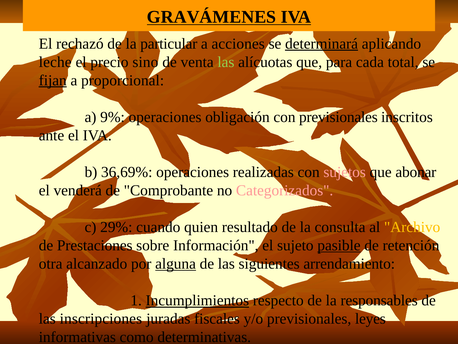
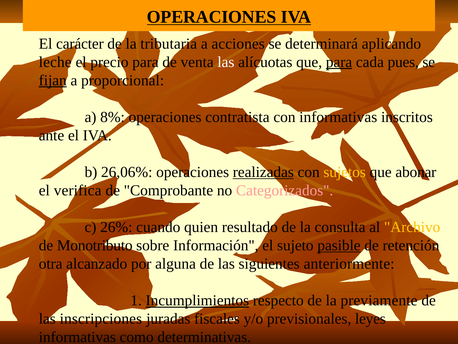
GRAVÁMENES: GRAVÁMENES -> OPERACIONES (212, 17)
rechazó: rechazó -> carácter (80, 44)
particular: particular -> tributaria (169, 44)
determinará underline: present -> none (322, 44)
precio sino: sino -> para (145, 62)
las colour: light green -> white (226, 62)
para underline: none -> present (339, 62)
total: total -> pues (403, 62)
9%: 9% -> 8% (113, 117)
obligación: obligación -> contratista (237, 117)
con previsionales: previsionales -> informativas (338, 117)
36,69%: 36,69% -> 26,06% (127, 172)
realizadas underline: none -> present (263, 172)
sujetos colour: pink -> yellow (345, 172)
venderá: venderá -> verifica (78, 190)
29%: 29% -> 26% (116, 227)
Prestaciones: Prestaciones -> Monotributo (95, 245)
alguna underline: present -> none (176, 263)
arrendamiento: arrendamiento -> anteriormente (349, 263)
responsables: responsables -> previamente (379, 300)
